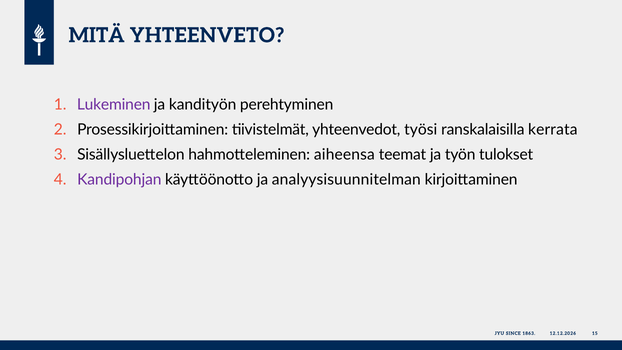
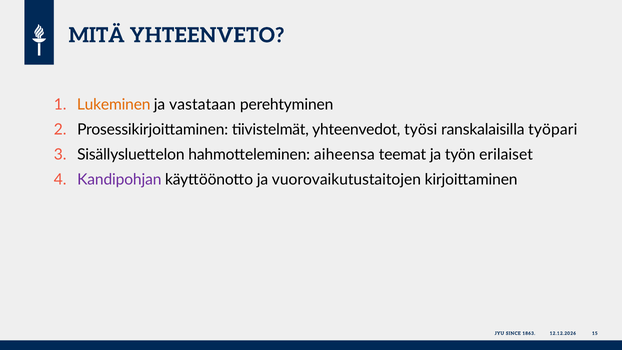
Lukeminen colour: purple -> orange (114, 105)
kandityön: kandityön -> vastataan (203, 105)
kerrata: kerrata -> työpari (553, 130)
tulokset: tulokset -> erilaiset (506, 155)
analyysisuunnitelman: analyysisuunnitelman -> vuorovaikutustaitojen (346, 180)
